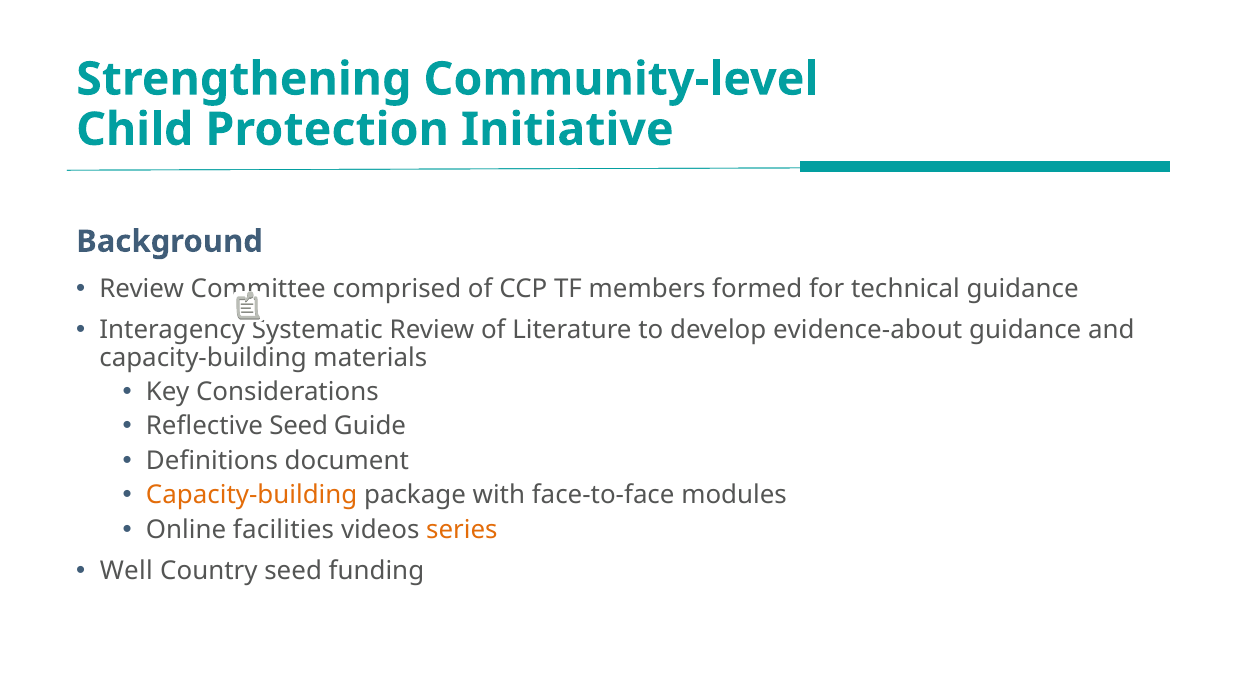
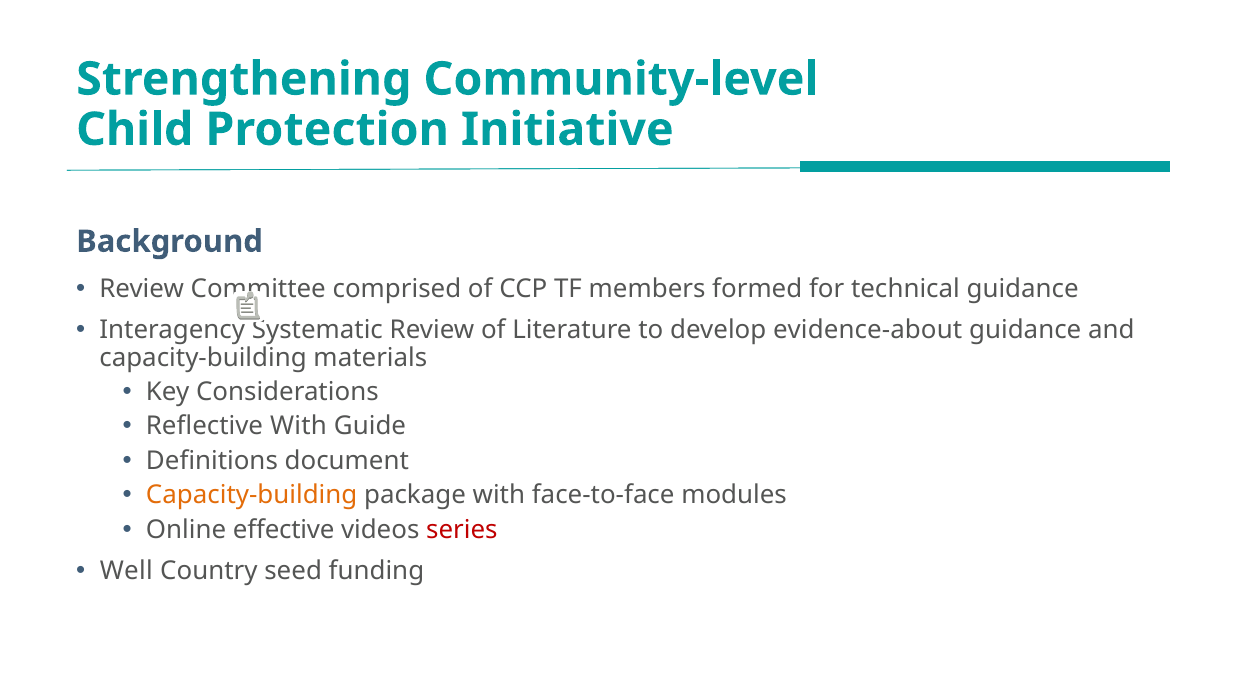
Reflective Seed: Seed -> With (298, 426)
facilities: facilities -> effective (284, 530)
series colour: orange -> red (462, 530)
